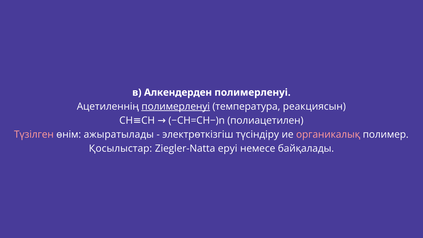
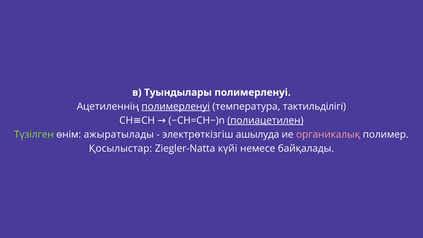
Алкендерден: Алкендерден -> Туындылары (178, 92)
реакциясын: реакциясын -> тактильділігі (314, 106)
полиацетилен underline: none -> present (265, 120)
Түзілген colour: pink -> light green (34, 134)
түсіндіру: түсіндіру -> ашылуда (258, 134)
еруі: еруі -> күйі (228, 148)
